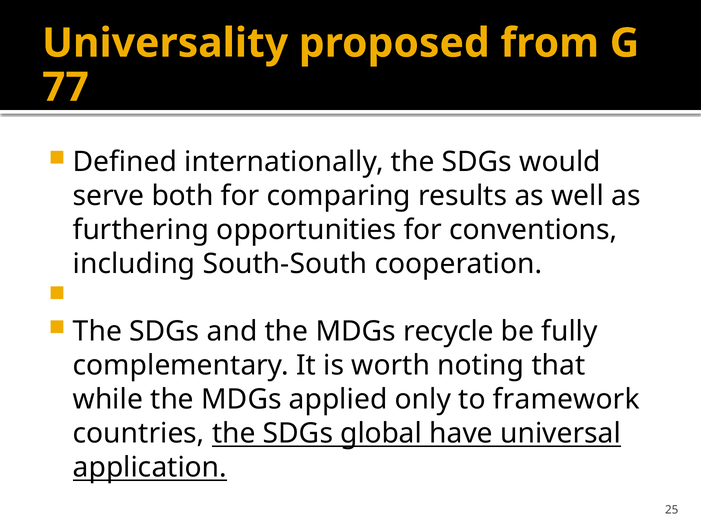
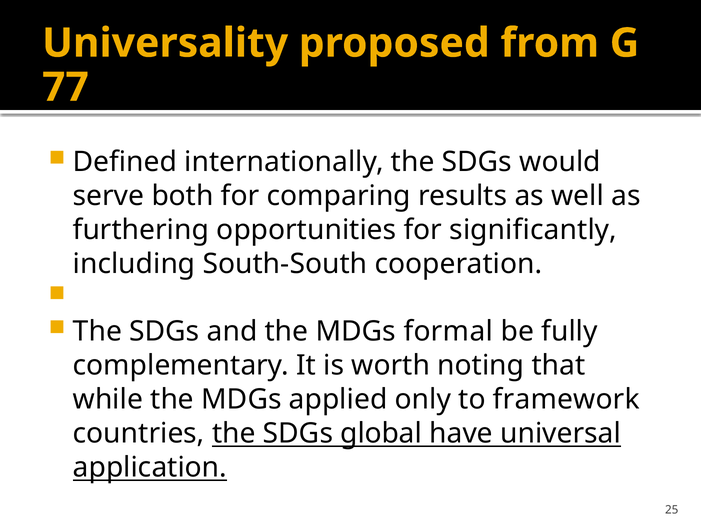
conventions: conventions -> significantly (533, 230)
recycle: recycle -> formal (448, 331)
